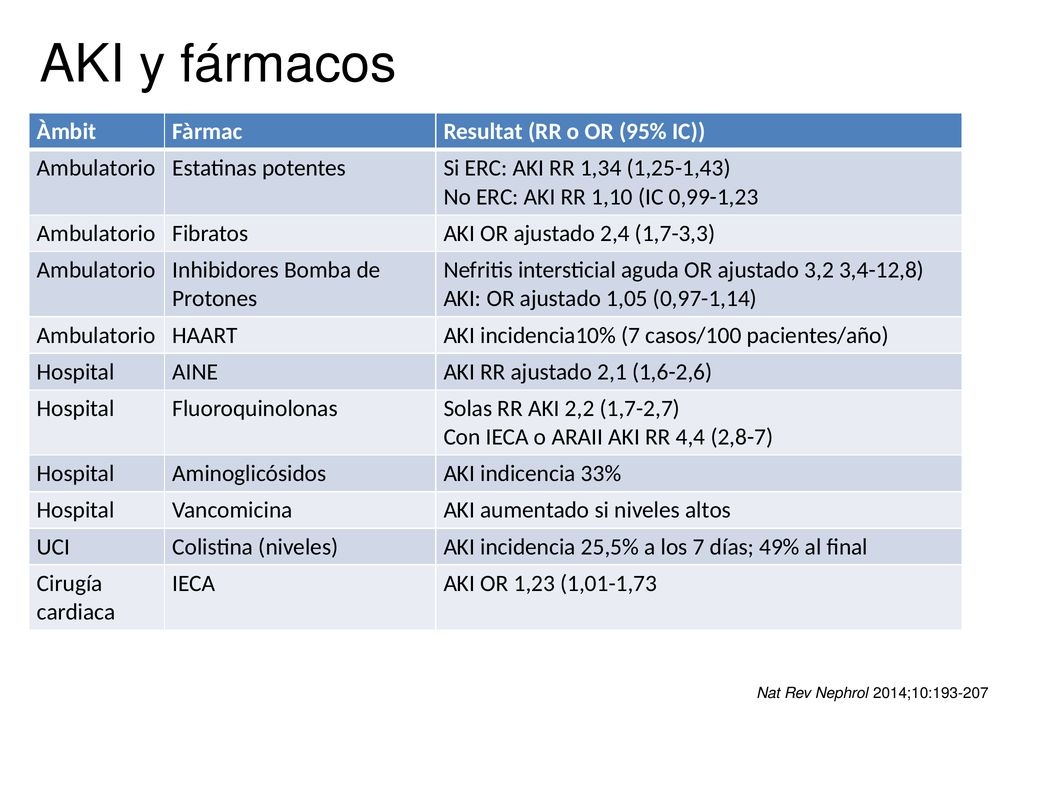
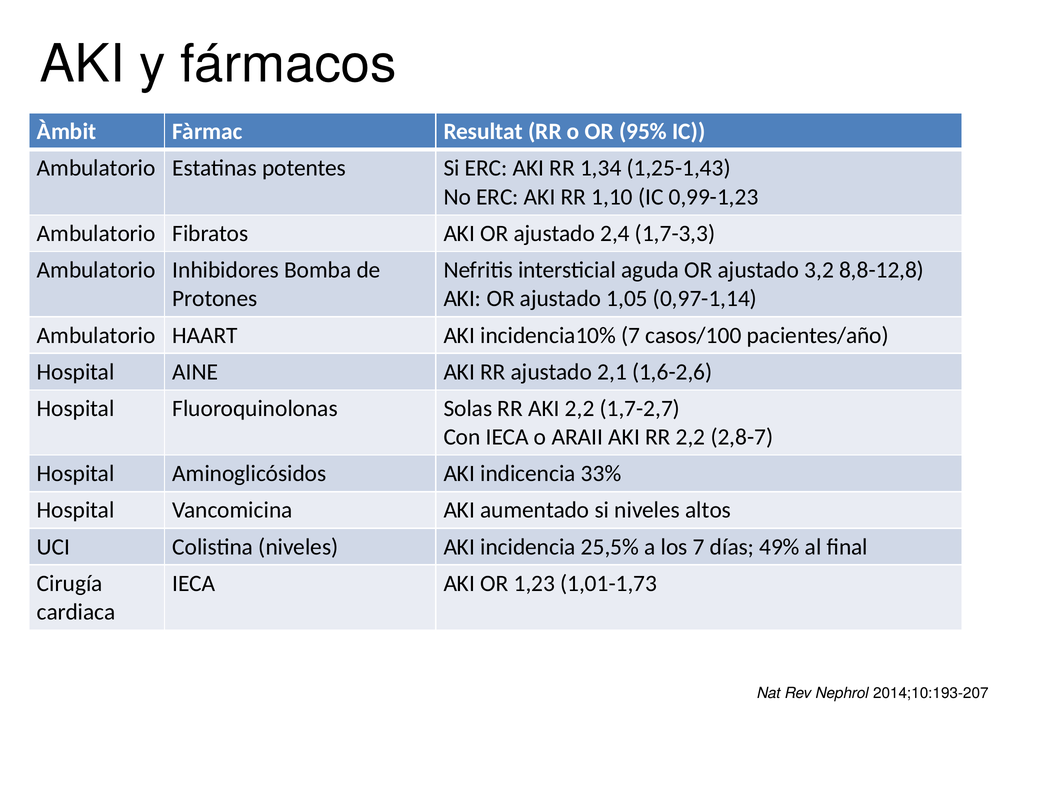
3,4-12,8: 3,4-12,8 -> 8,8-12,8 (882, 270)
RR 4,4: 4,4 -> 2,2 (691, 437)
